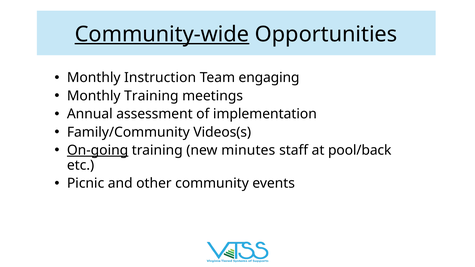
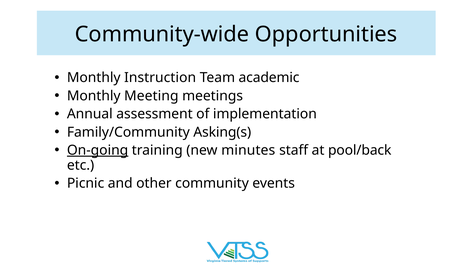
Community-wide underline: present -> none (162, 34)
engaging: engaging -> academic (269, 78)
Monthly Training: Training -> Meeting (151, 96)
Videos(s: Videos(s -> Asking(s (222, 132)
